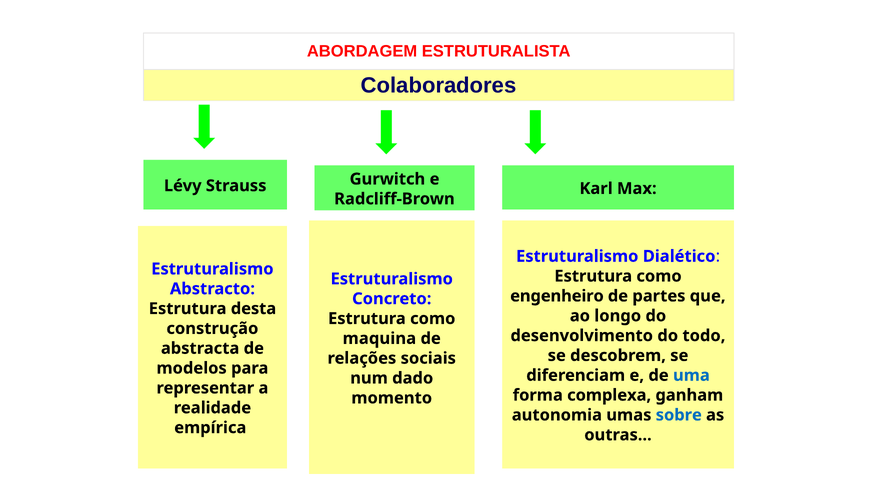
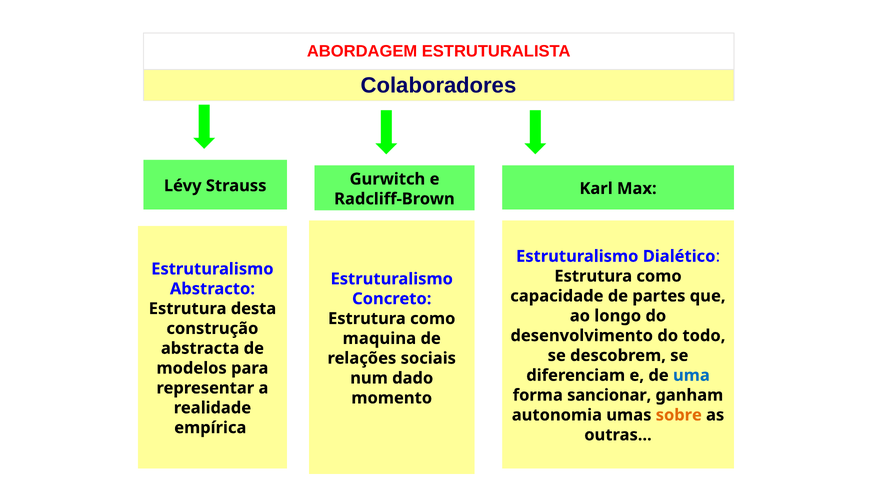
engenheiro: engenheiro -> capacidade (557, 296)
complexa: complexa -> sancionar (609, 396)
sobre colour: blue -> orange (679, 416)
